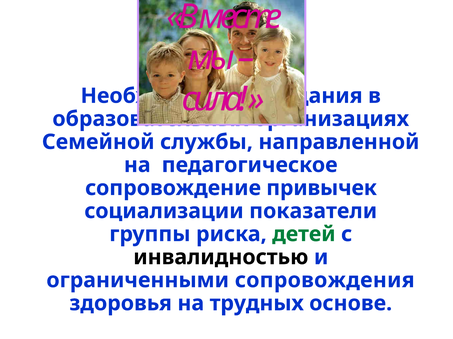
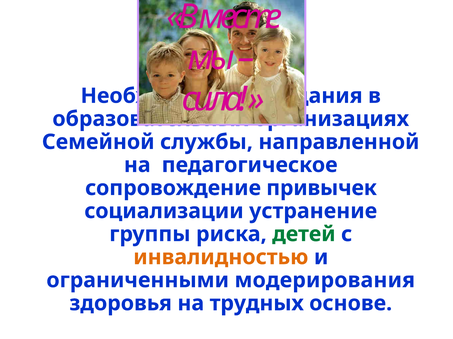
показатели: показатели -> устранение (313, 212)
инвалидностью colour: black -> orange (221, 258)
сопровождения: сопровождения -> модерирования (325, 281)
